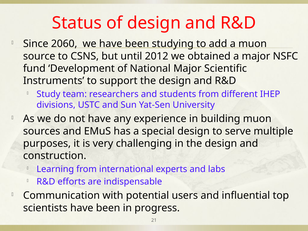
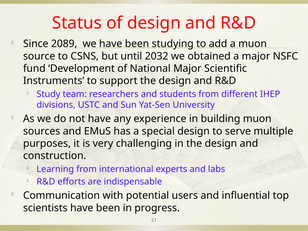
2060: 2060 -> 2089 (64, 44)
2012: 2012 -> 2032 (157, 56)
